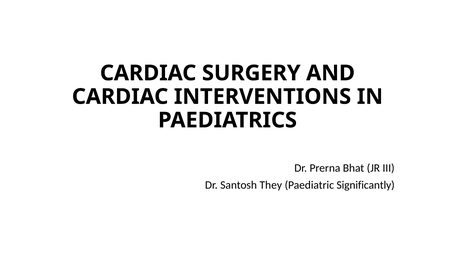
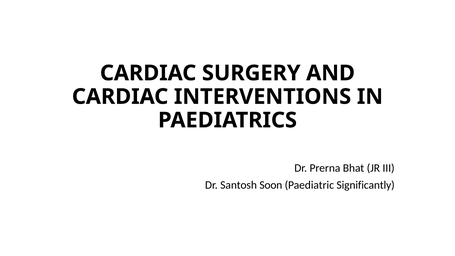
They: They -> Soon (271, 185)
